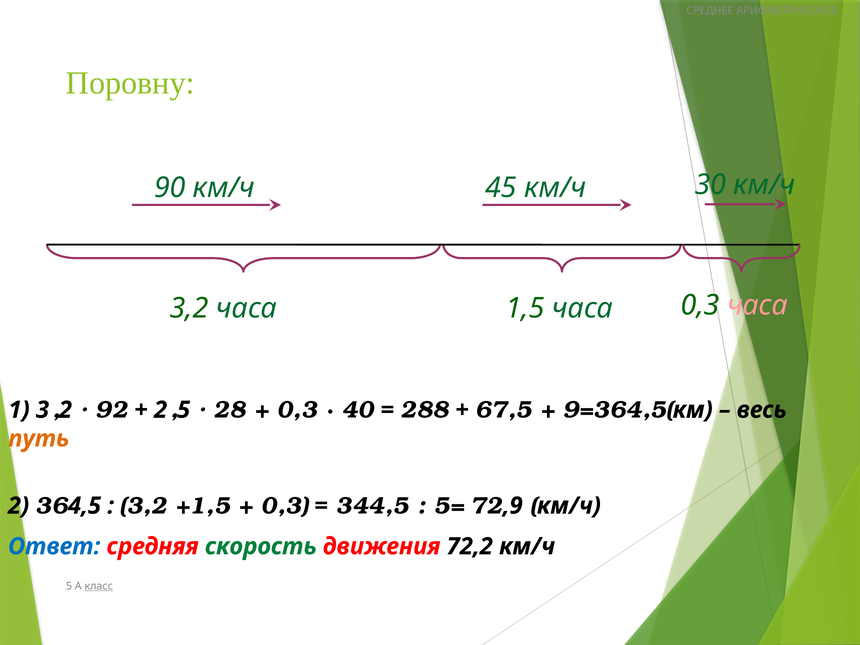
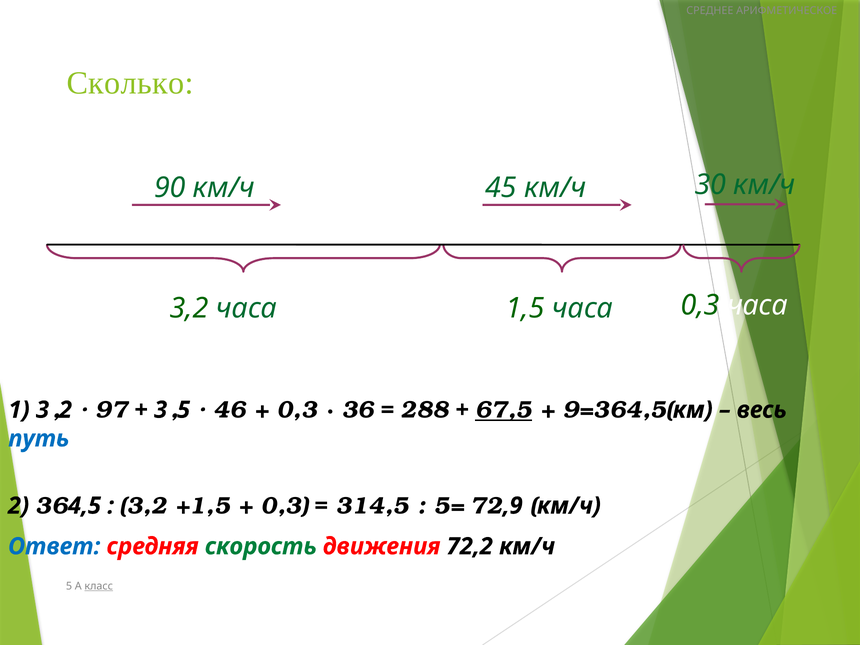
Поровну: Поровну -> Сколько (130, 83)
часа colour: pink -> white (758, 305)
92: 92 -> 97 (112, 410)
2: 2 -> 3 (161, 410)
28: 28 -> 46 (230, 410)
40: 40 -> 36 (358, 410)
67,5 underline: none -> present (504, 410)
путь colour: orange -> blue (39, 439)
344,5: 344,5 -> 314,5 (372, 506)
